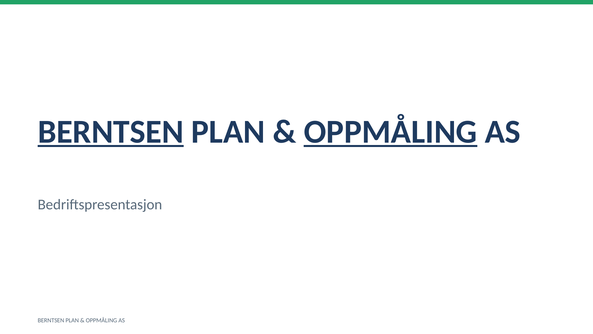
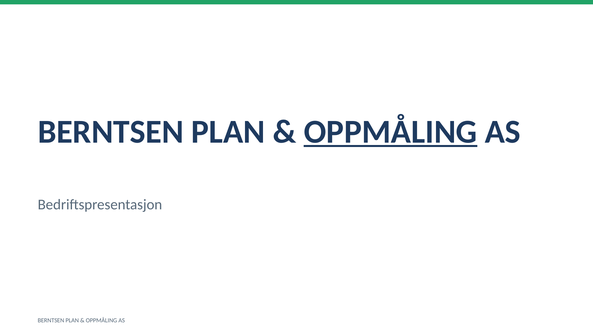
BERNTSEN underline: present -> none (111, 132)
